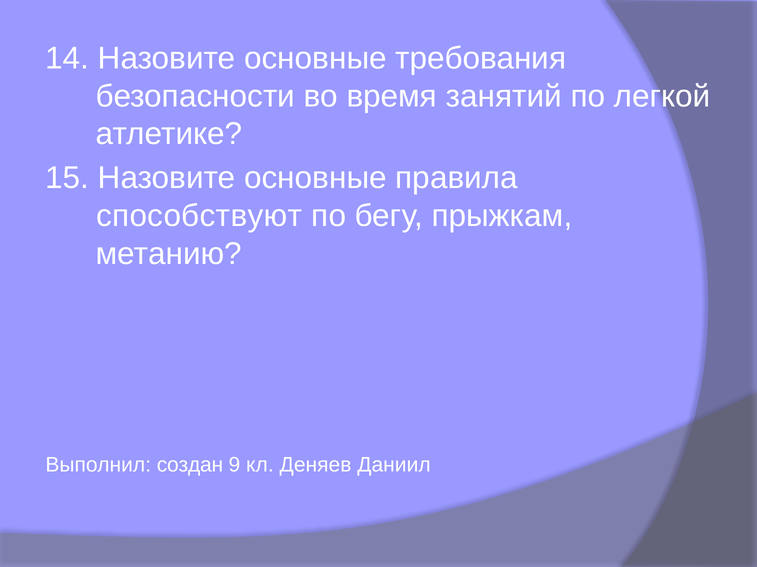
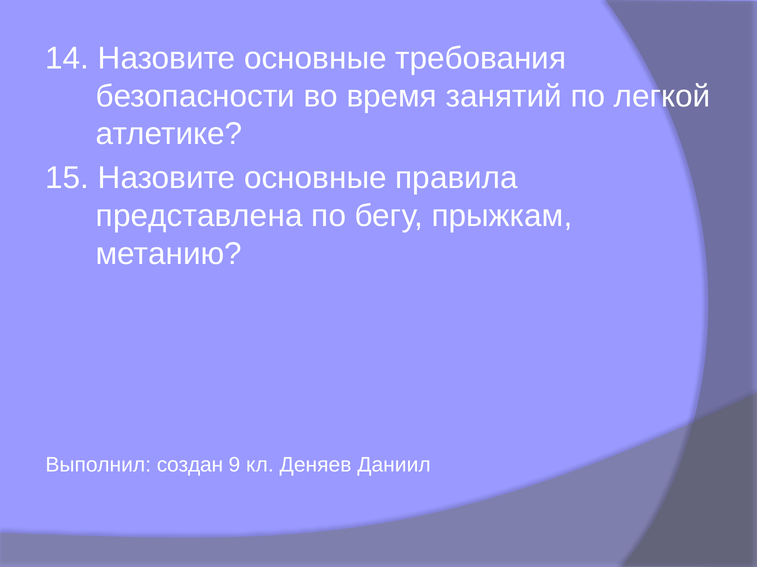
способствуют: способствуют -> представлена (199, 216)
